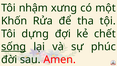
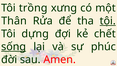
nhậm: nhậm -> trồng (33, 8)
Khốn: Khốn -> Thân (14, 21)
tội underline: none -> present (108, 21)
